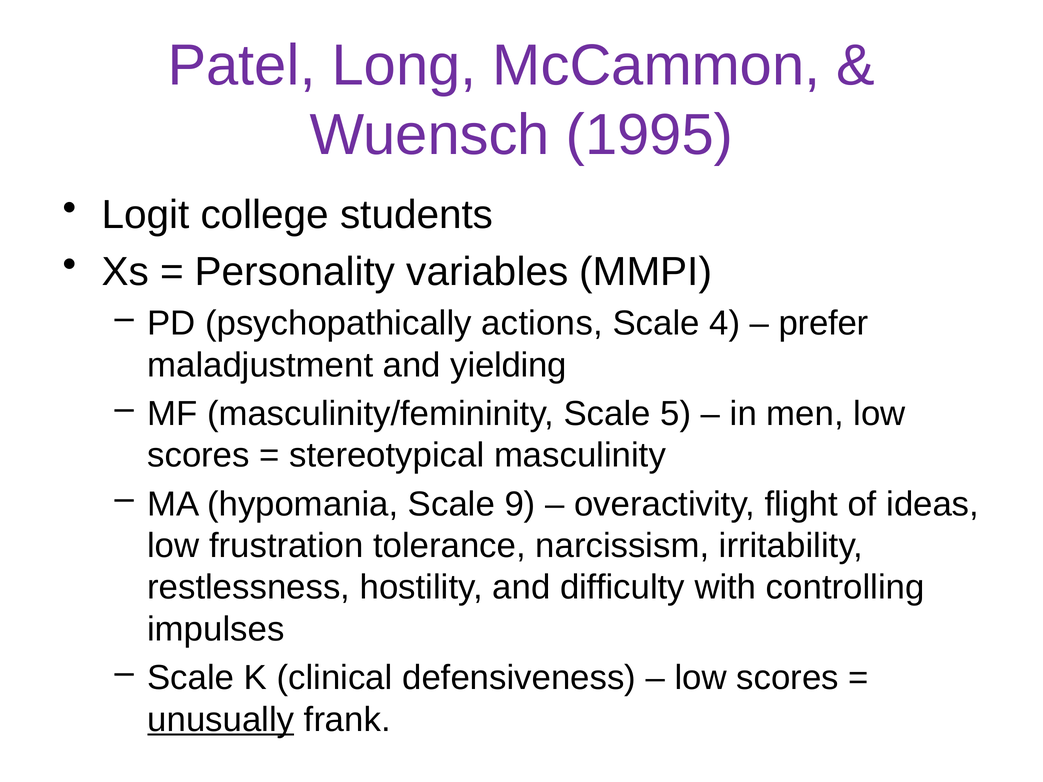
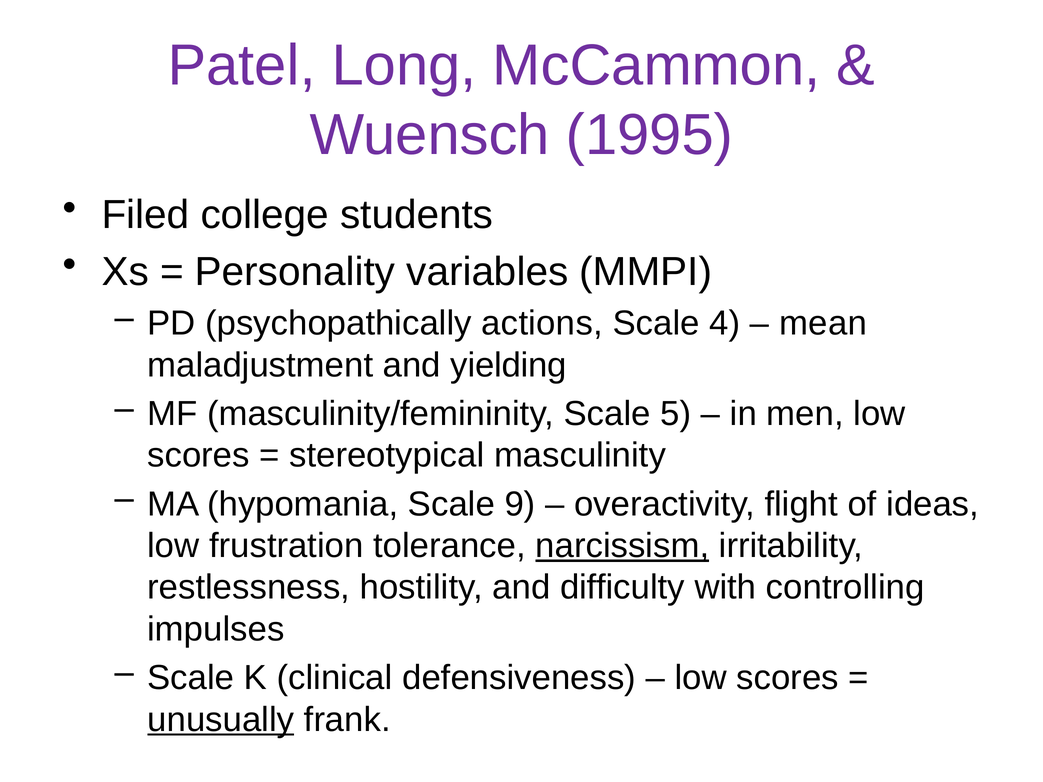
Logit: Logit -> Filed (146, 215)
prefer: prefer -> mean (823, 324)
narcissism underline: none -> present (622, 546)
